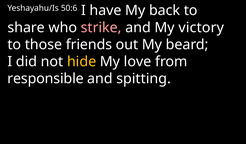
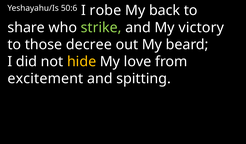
have: have -> robe (105, 10)
strike colour: pink -> light green (101, 28)
friends: friends -> decree (89, 45)
responsible: responsible -> excitement (45, 79)
